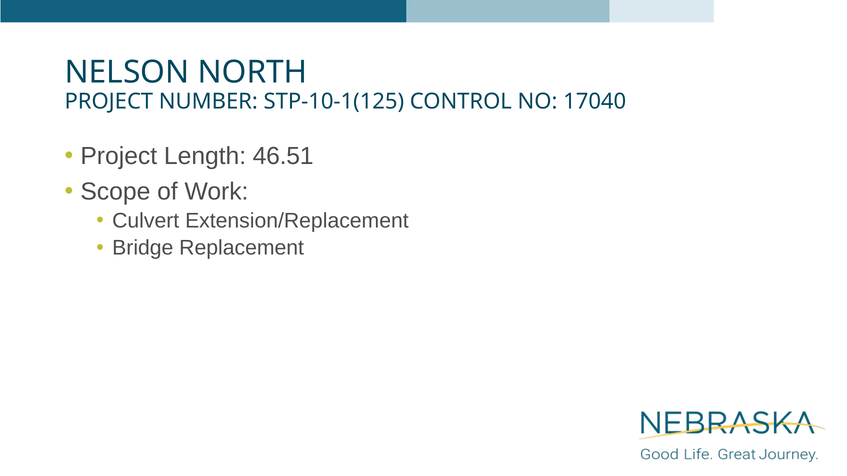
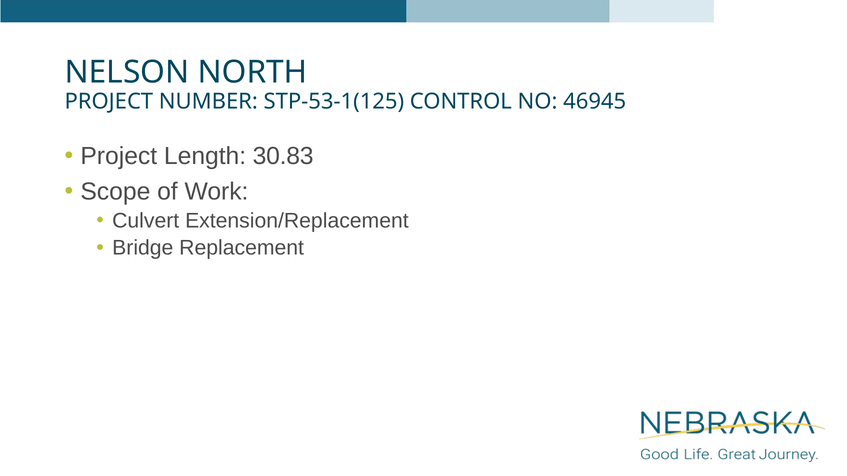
STP-10-1(125: STP-10-1(125 -> STP-53-1(125 (334, 101)
17040: 17040 -> 46945 (595, 101)
46.51: 46.51 -> 30.83 (283, 156)
